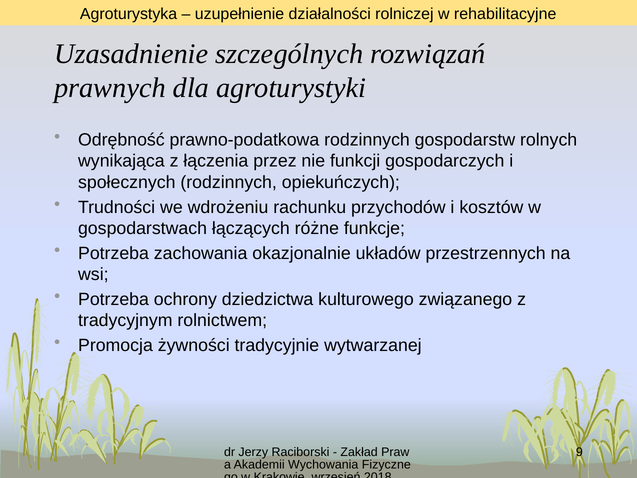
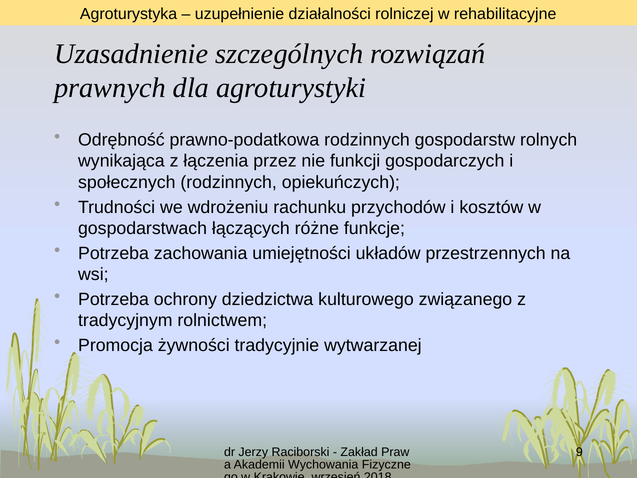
okazjonalnie: okazjonalnie -> umiejętności (302, 253)
